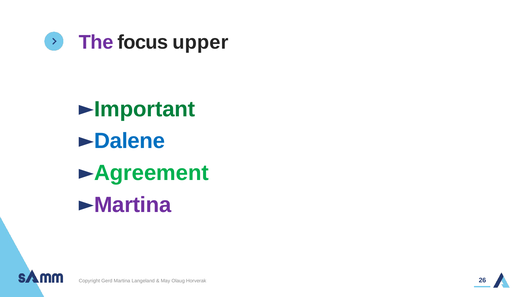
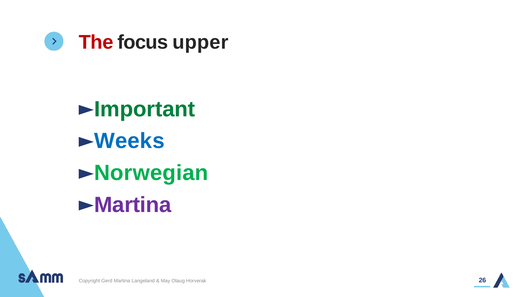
The colour: purple -> red (96, 42)
Dalene: Dalene -> Weeks (129, 141)
Agreement: Agreement -> Norwegian (151, 173)
